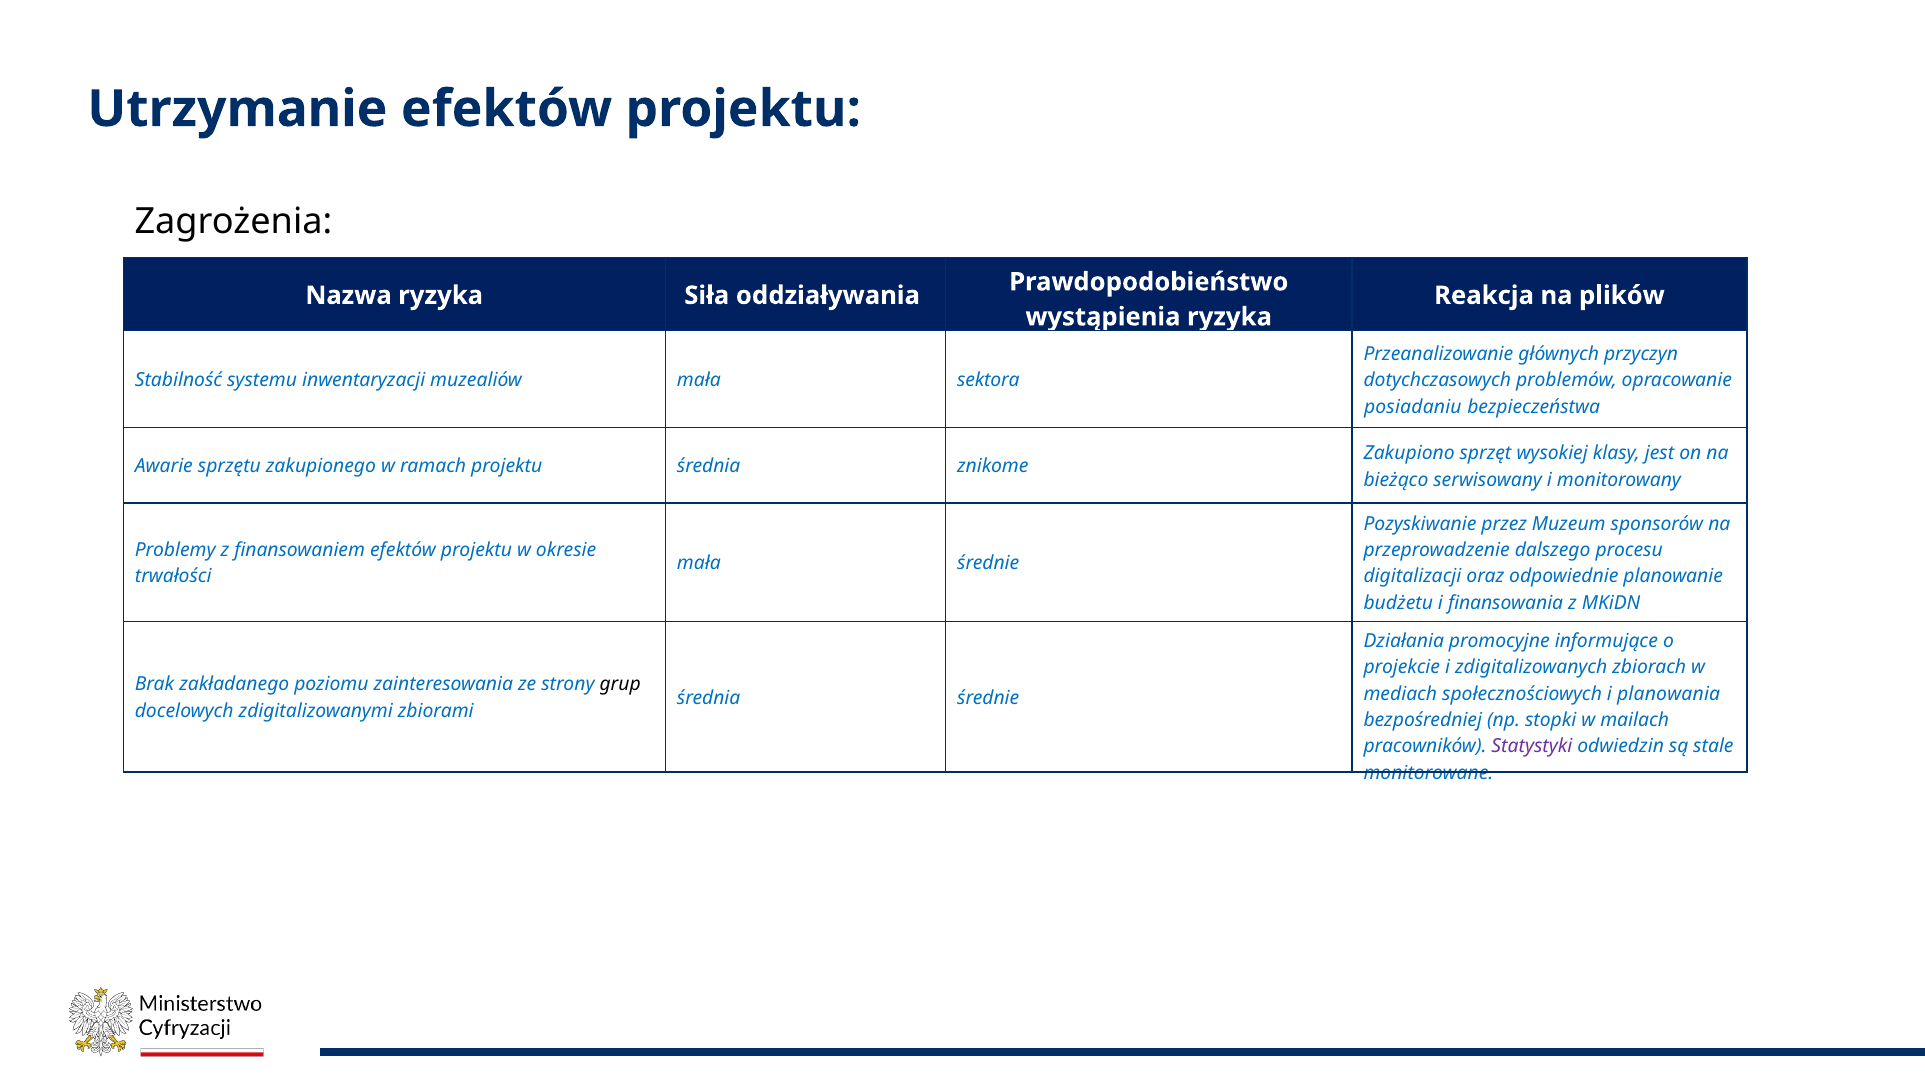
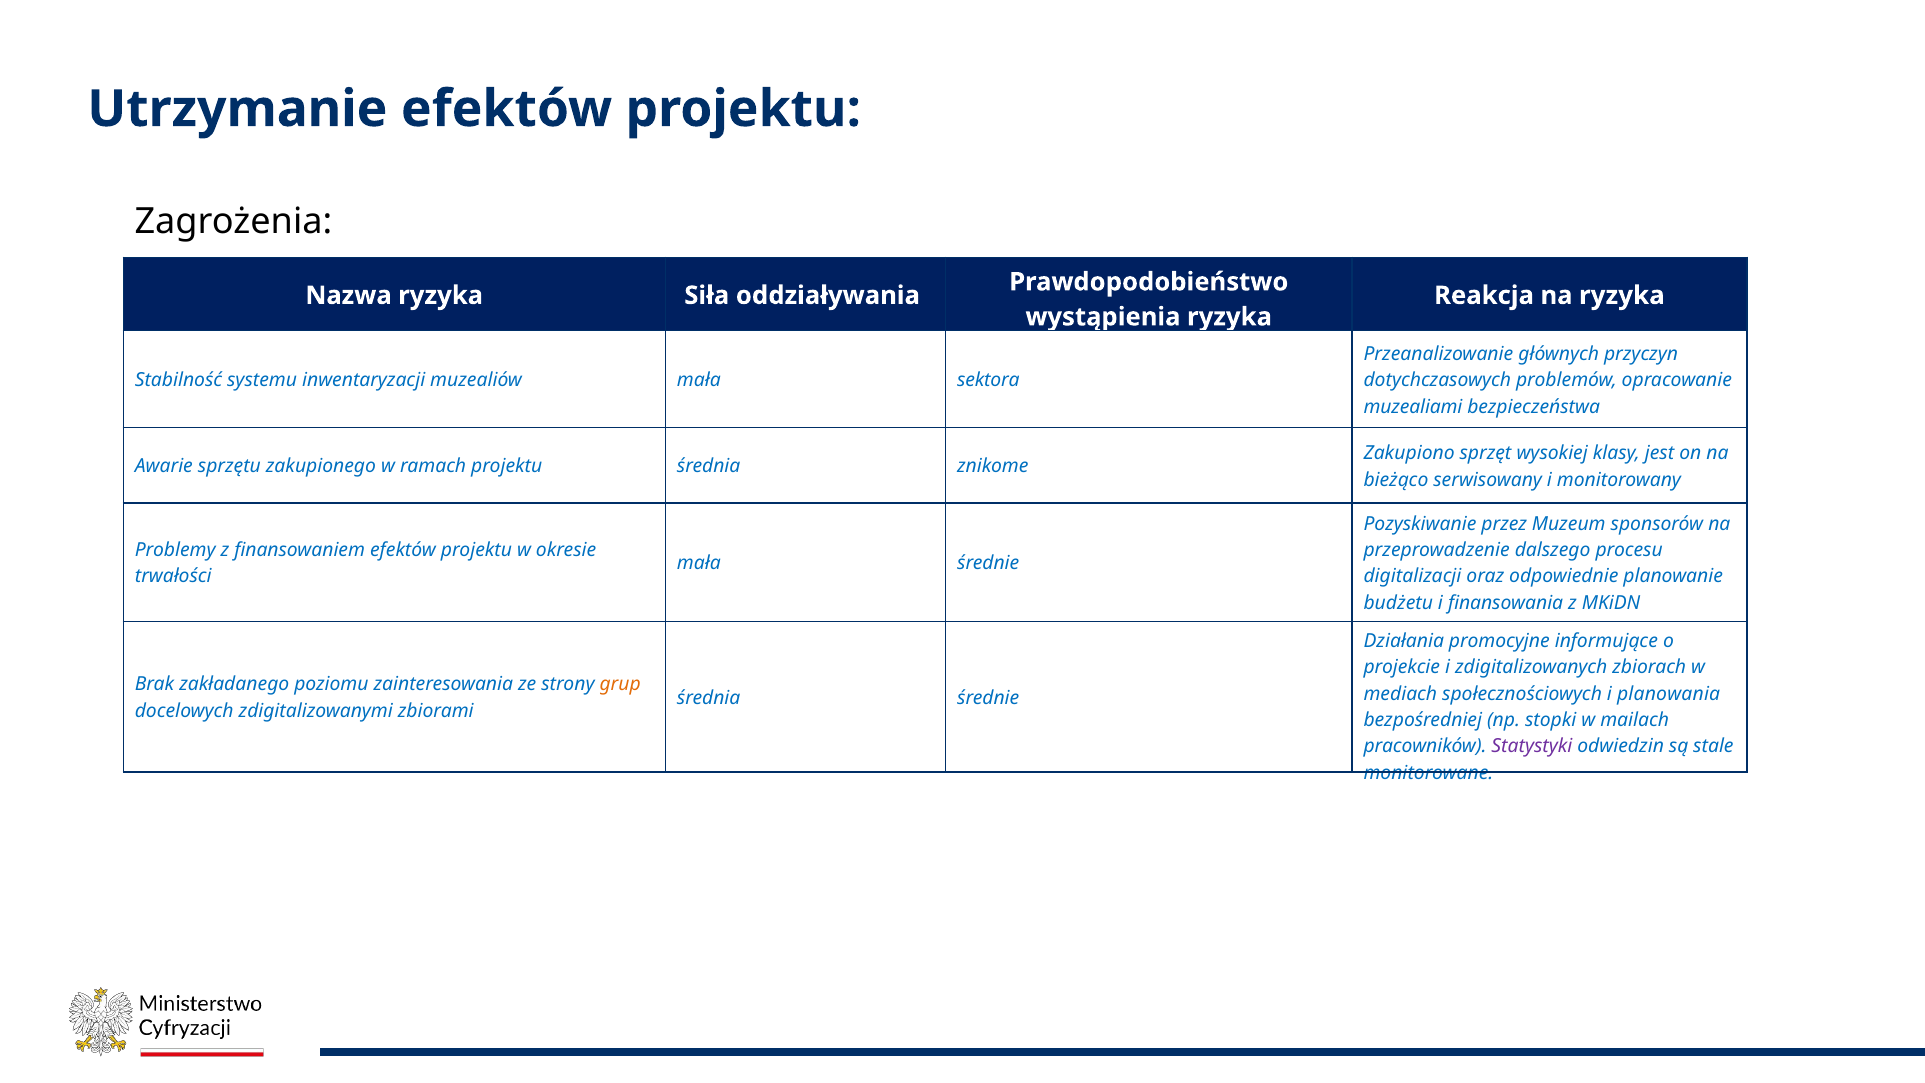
na plików: plików -> ryzyka (1622, 295)
posiadaniu: posiadaniu -> muzealiami (1413, 407)
grup colour: black -> orange (620, 685)
